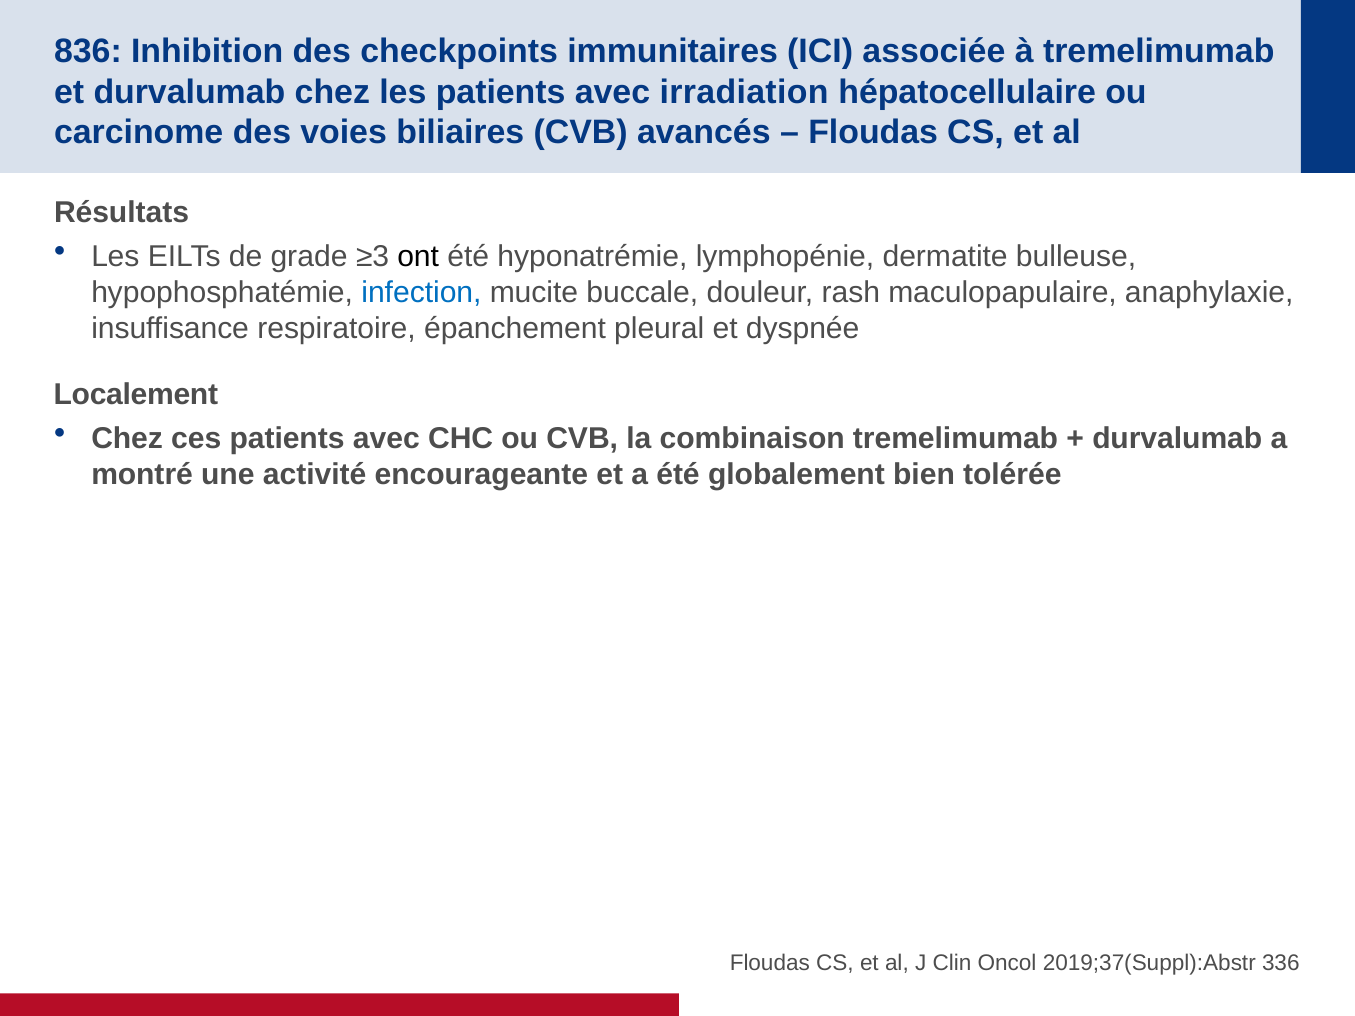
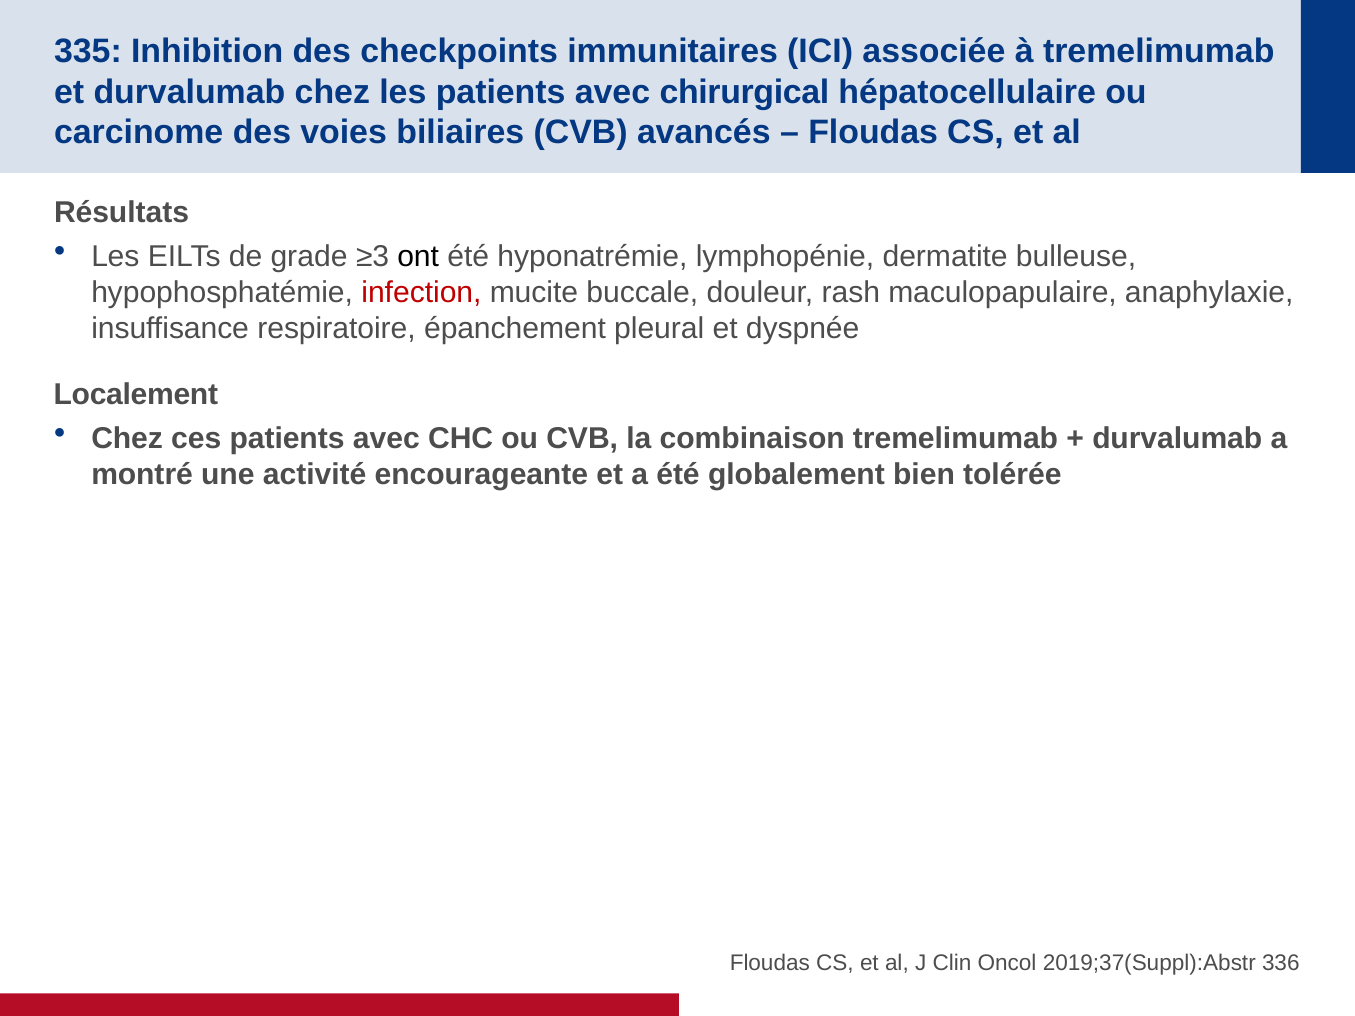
836: 836 -> 335 (88, 52)
irradiation: irradiation -> chirurgical (744, 92)
infection colour: blue -> red (421, 292)
